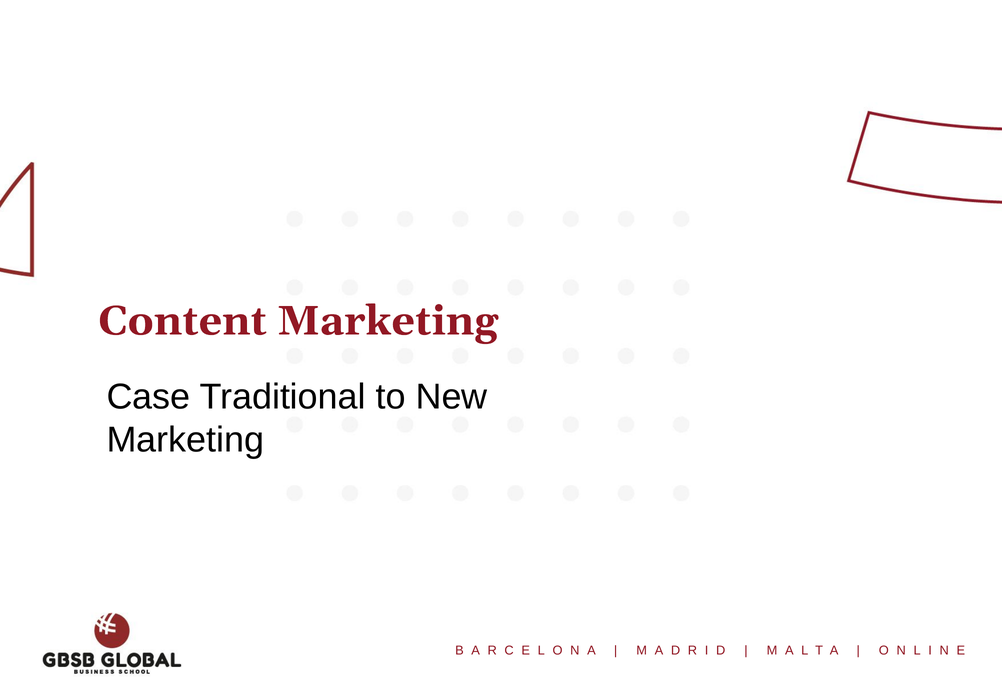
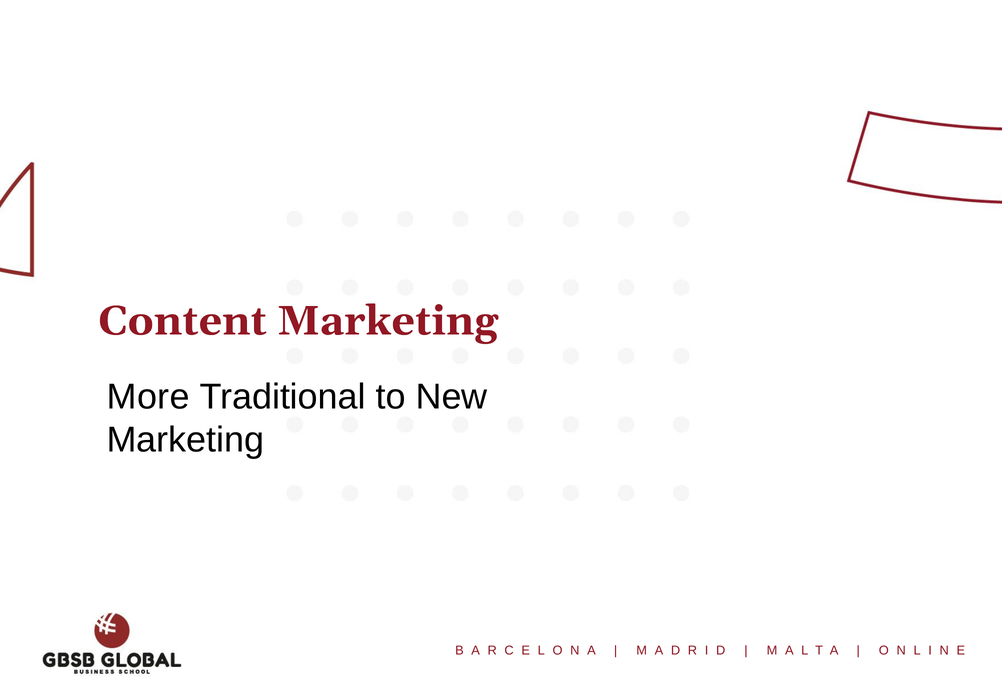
Case: Case -> More (148, 397)
